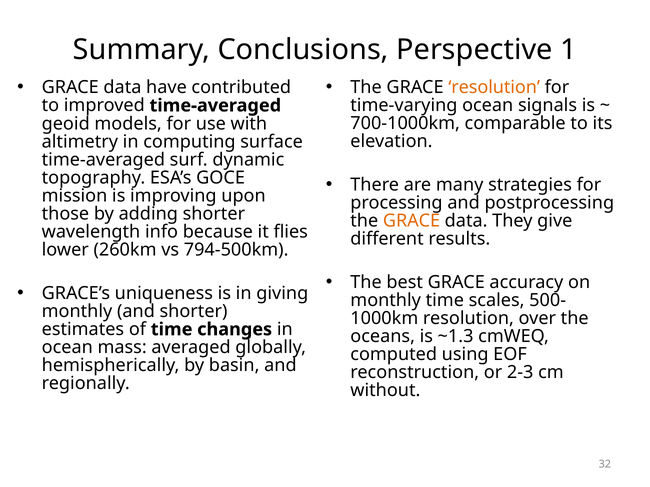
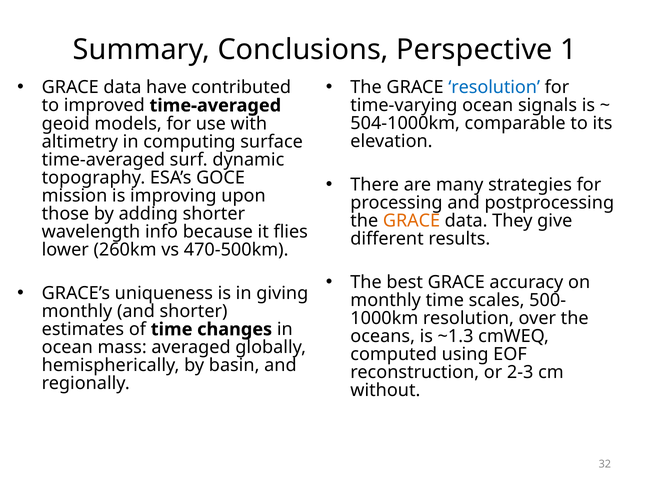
resolution colour: orange -> blue (494, 87)
700-1000km: 700-1000km -> 504-1000km (405, 123)
794-500km: 794-500km -> 470-500km (236, 250)
